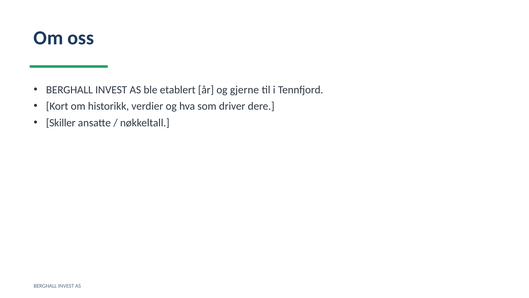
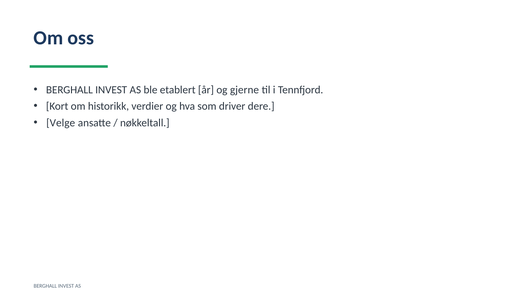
Skiller: Skiller -> Velge (61, 123)
